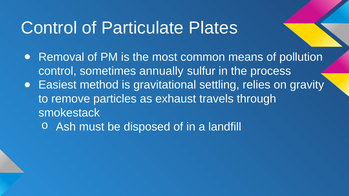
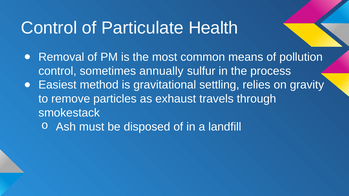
Plates: Plates -> Health (213, 28)
